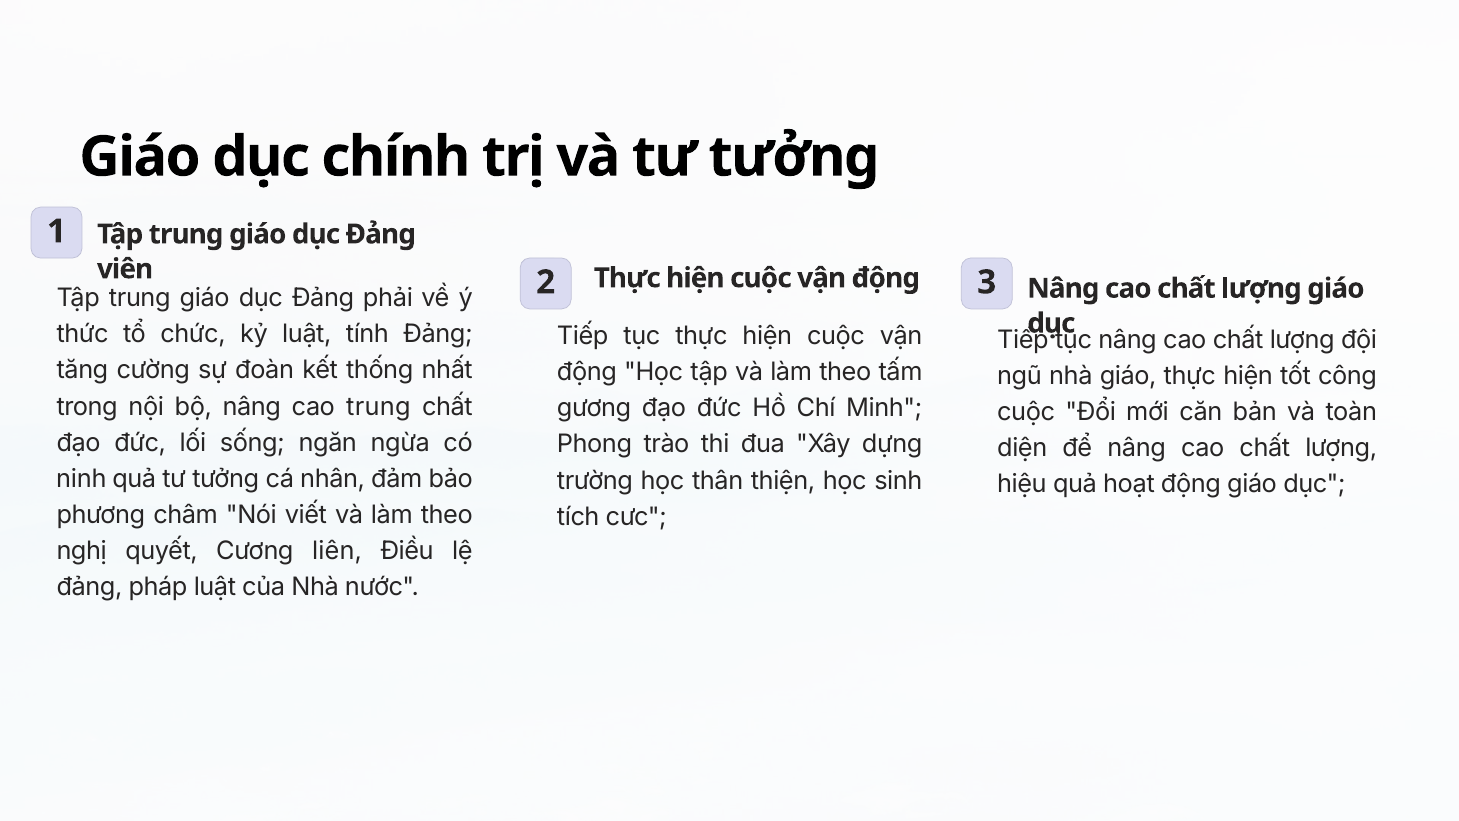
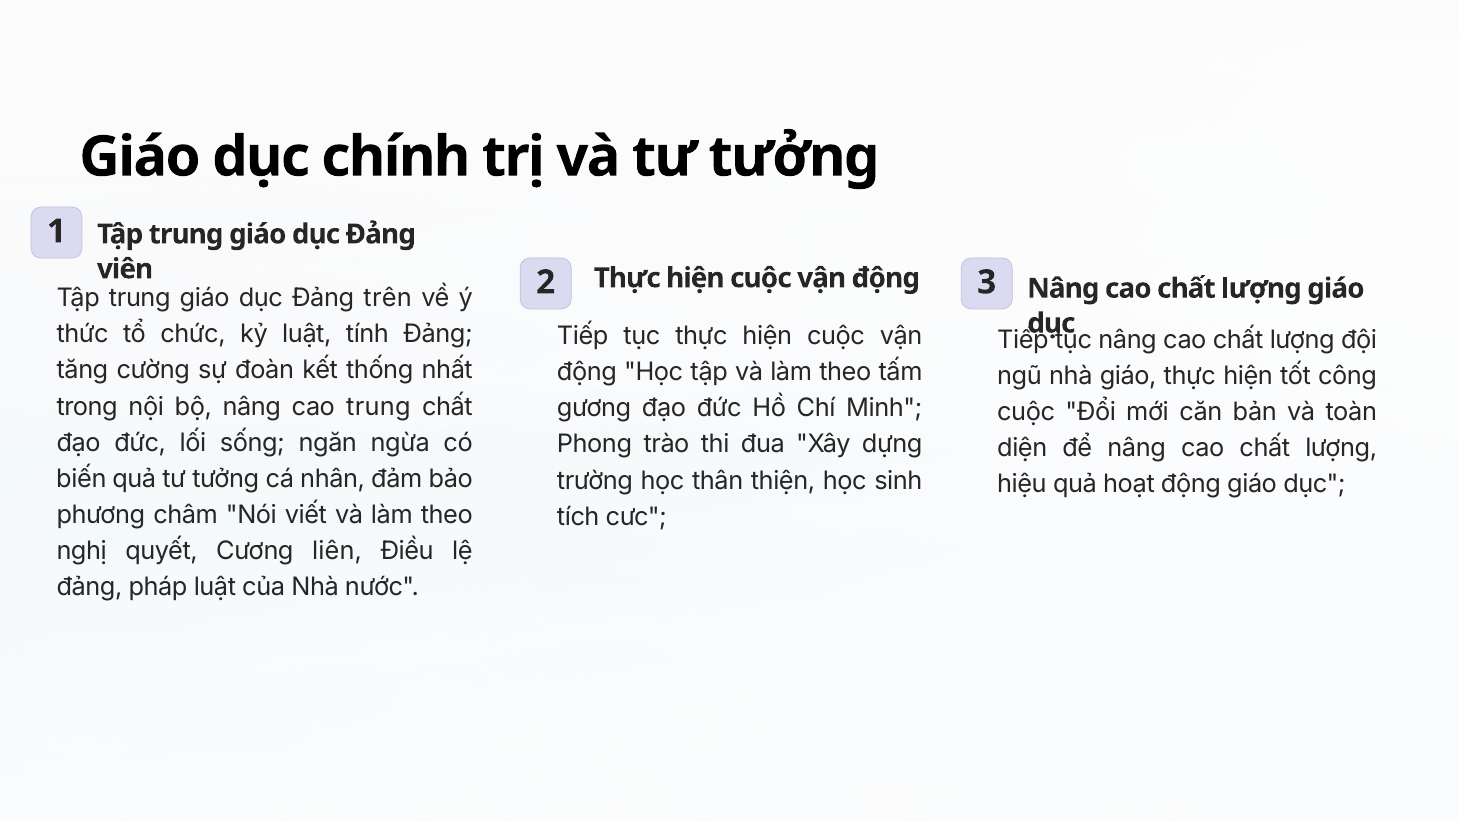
phải: phải -> trên (388, 298)
ninh: ninh -> biến (81, 479)
